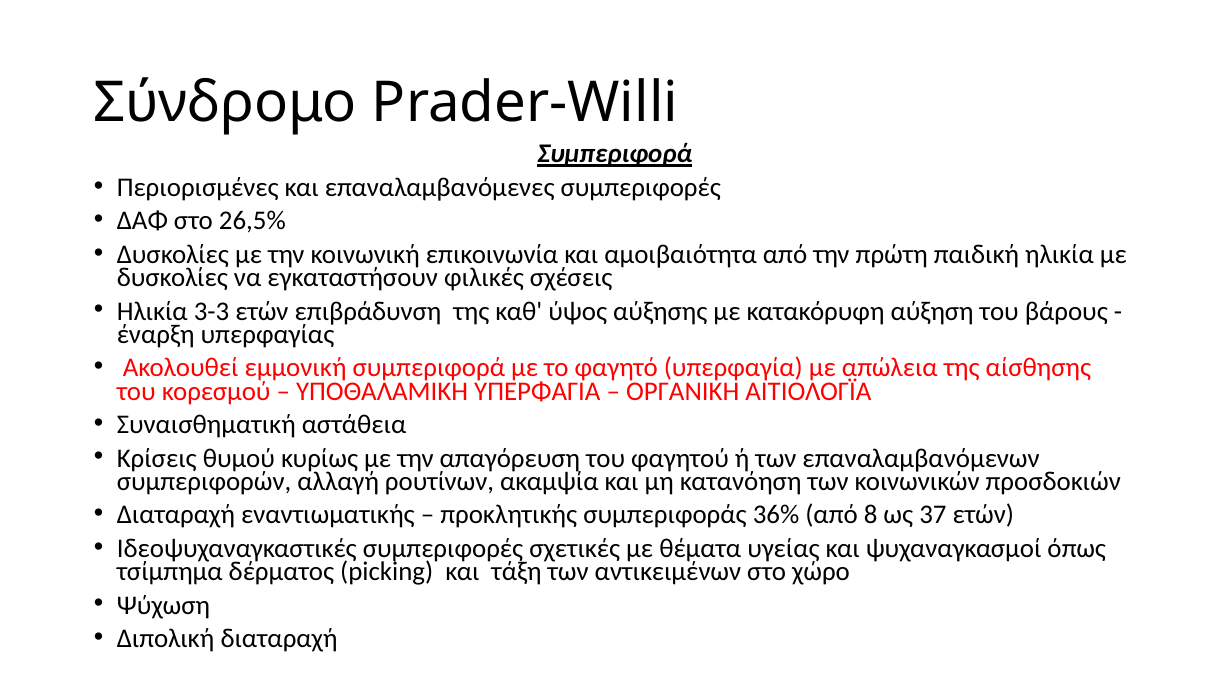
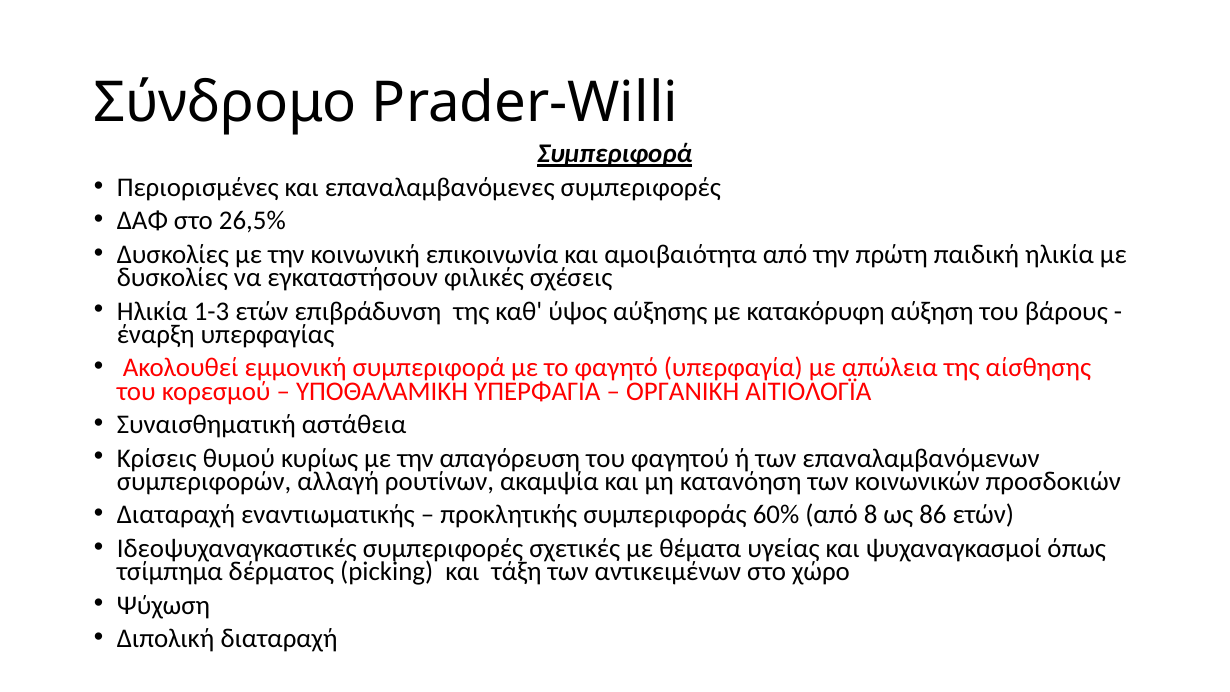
3-3: 3-3 -> 1-3 (212, 311)
36%: 36% -> 60% (776, 515)
37: 37 -> 86 (933, 515)
